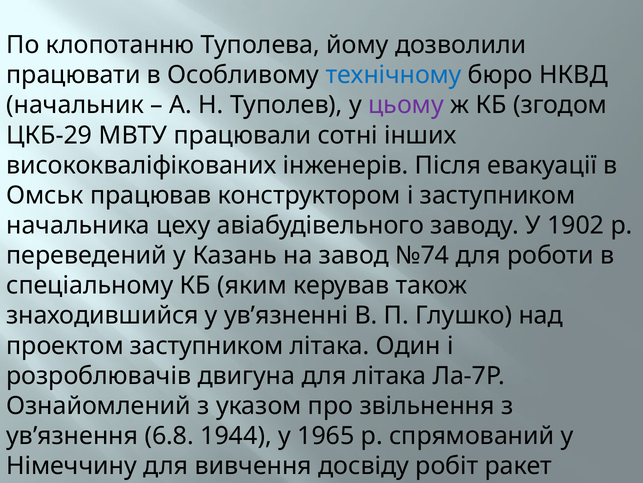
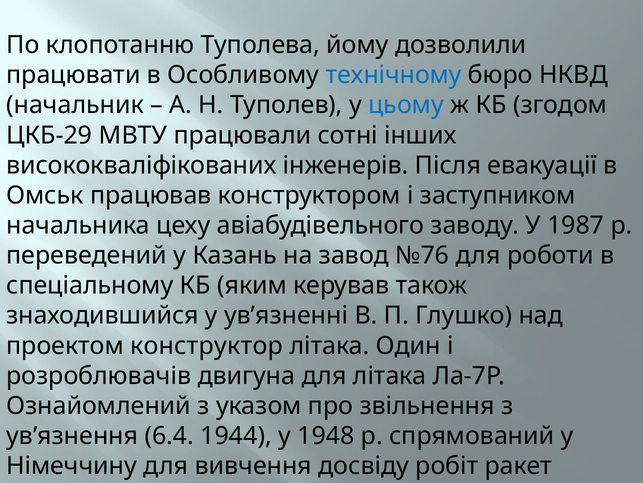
цьому colour: purple -> blue (406, 105)
1902: 1902 -> 1987 (576, 225)
№74: №74 -> №76 (422, 255)
проектом заступником: заступником -> конструктор (207, 345)
6.8: 6.8 -> 6.4 (169, 435)
1965: 1965 -> 1948 (326, 435)
